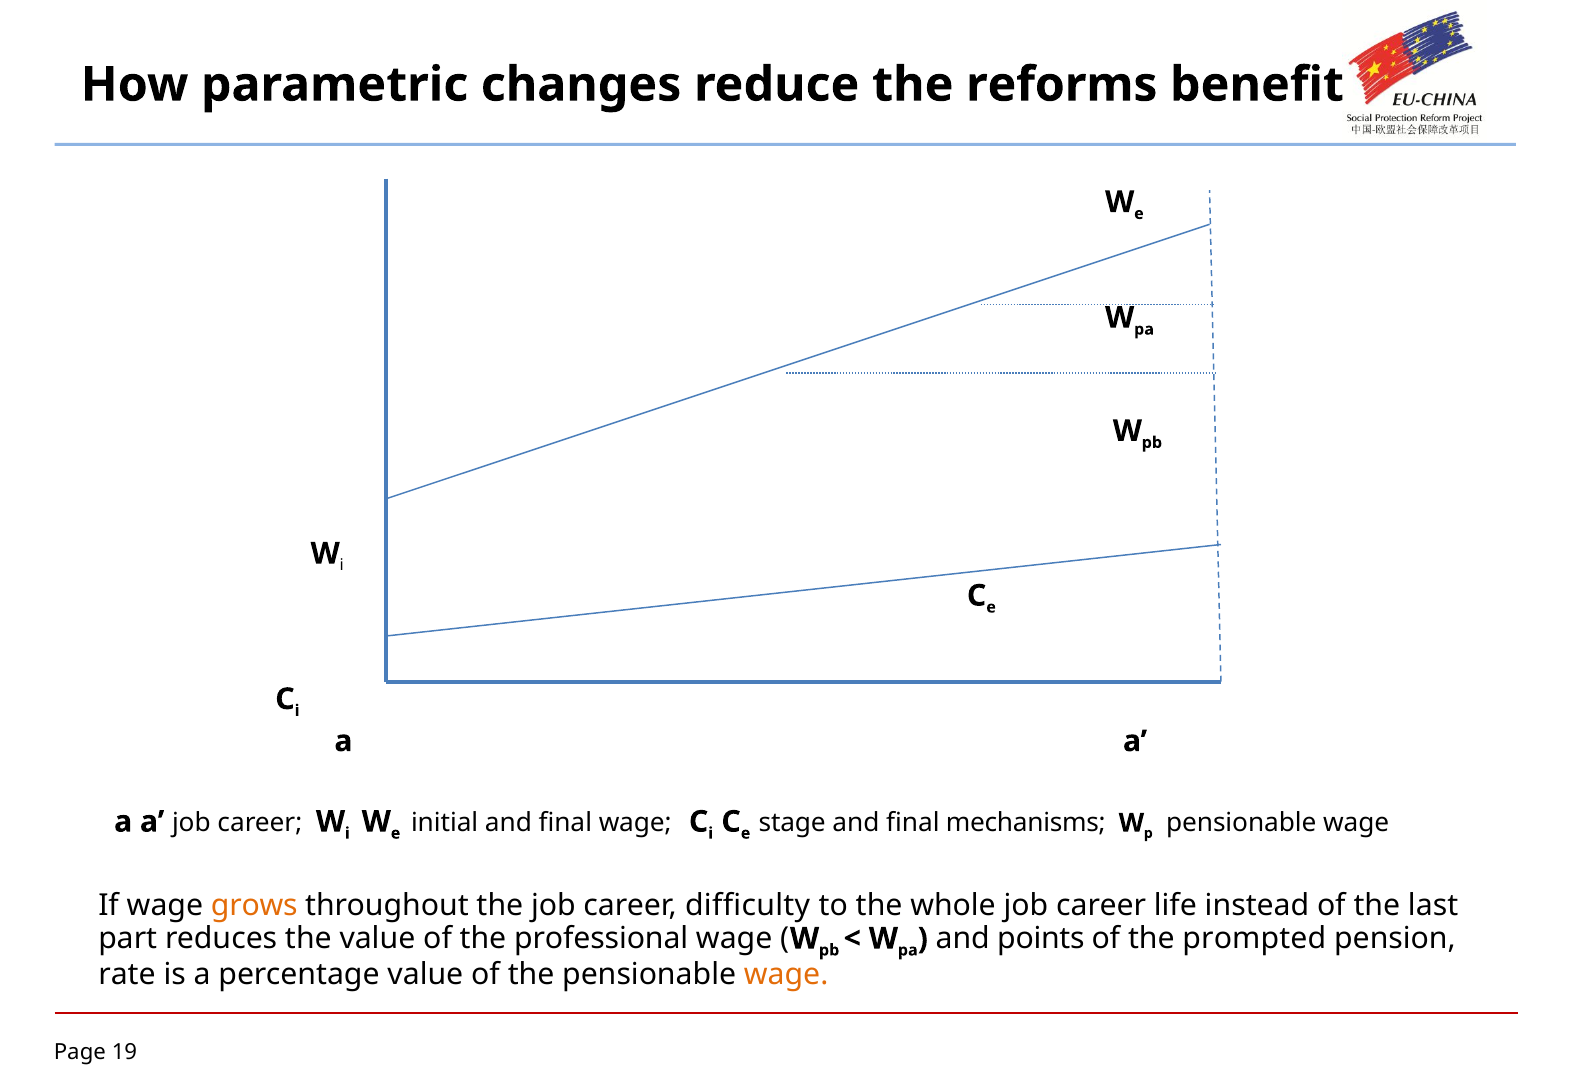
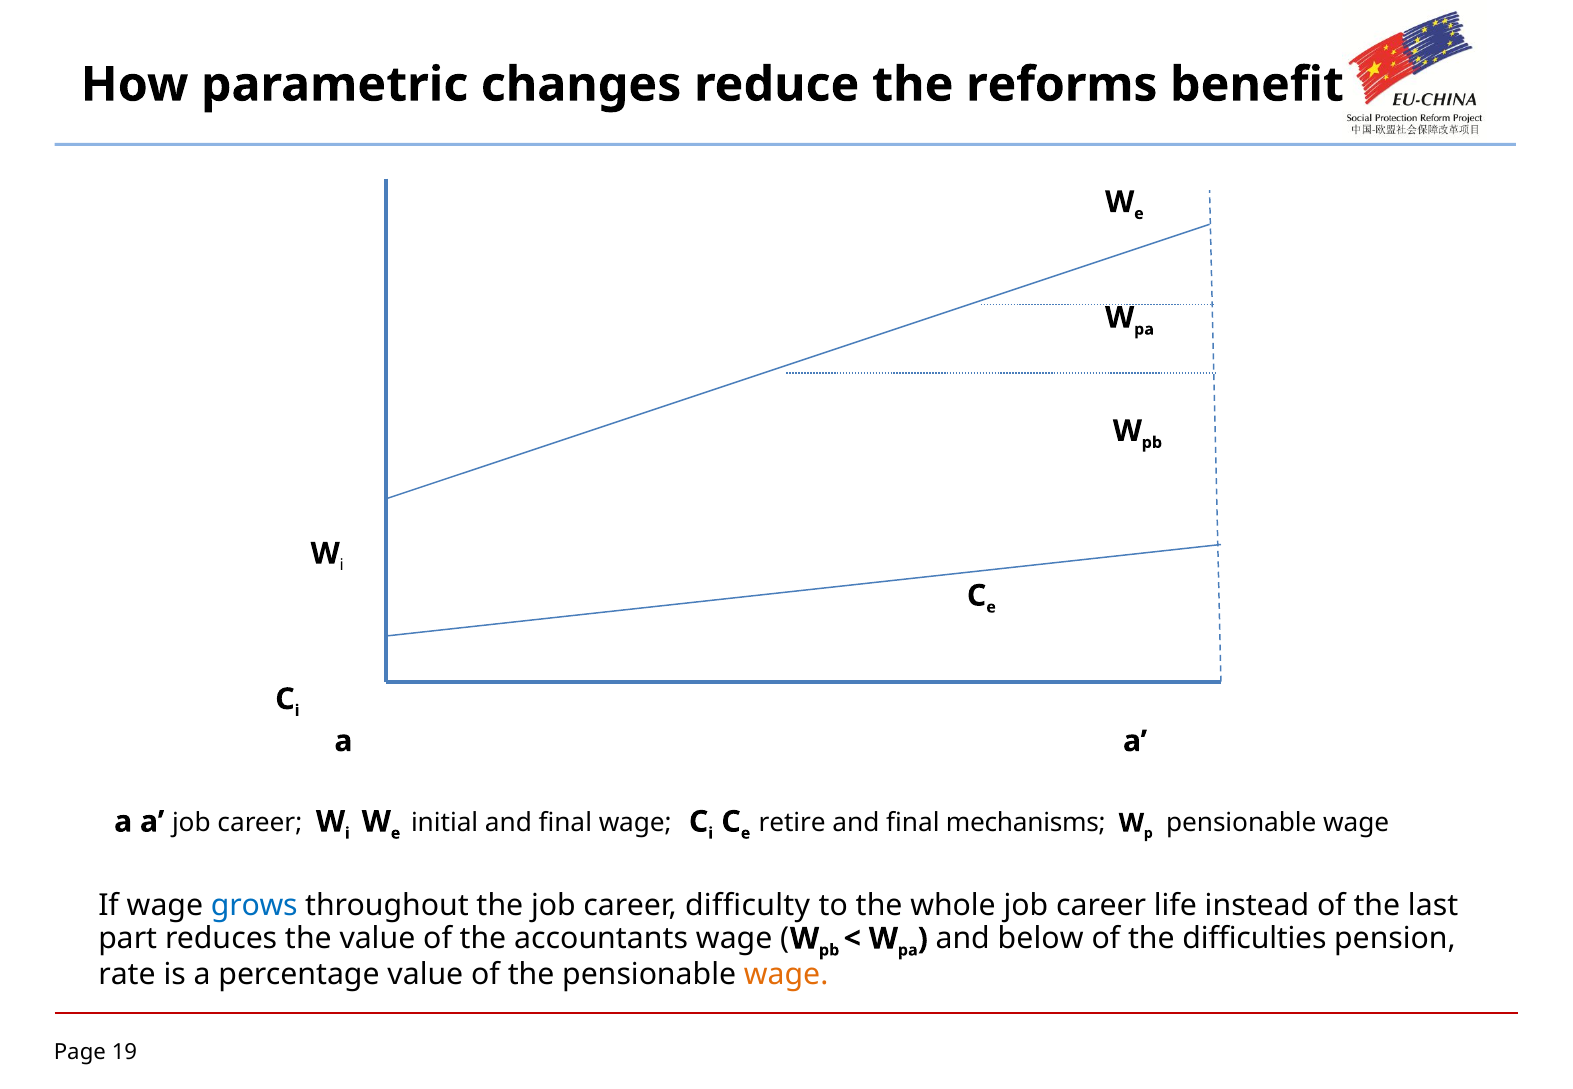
stage: stage -> retire (792, 823)
grows colour: orange -> blue (254, 906)
professional: professional -> accountants (601, 939)
points: points -> below (1041, 939)
prompted: prompted -> difficulties (1254, 939)
